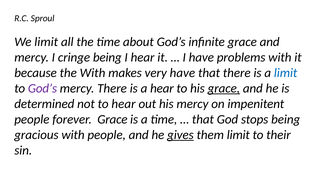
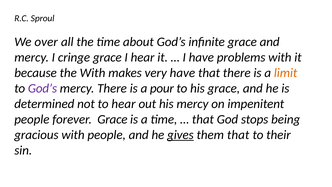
We limit: limit -> over (46, 42)
cringe being: being -> grace (107, 57)
limit colour: blue -> orange (286, 73)
a hear: hear -> pour (162, 88)
grace underline: present -> none (224, 88)
them limit: limit -> that (238, 135)
